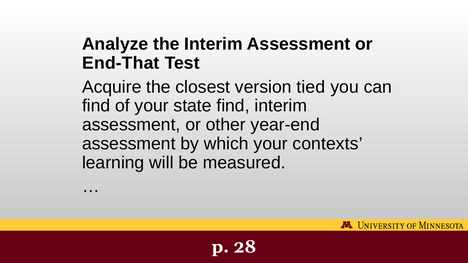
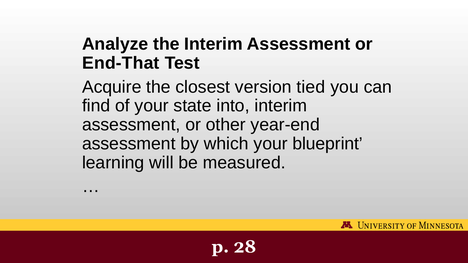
state find: find -> into (233, 106)
contexts: contexts -> blueprint (328, 144)
